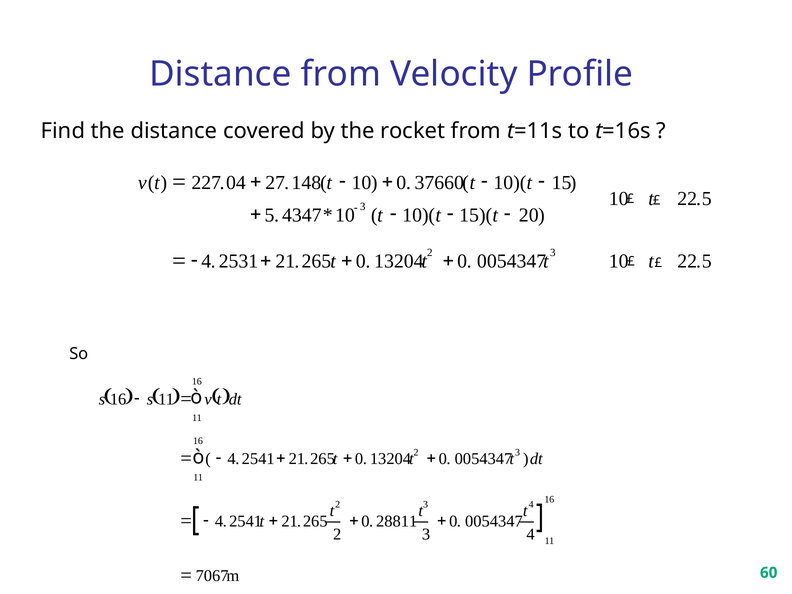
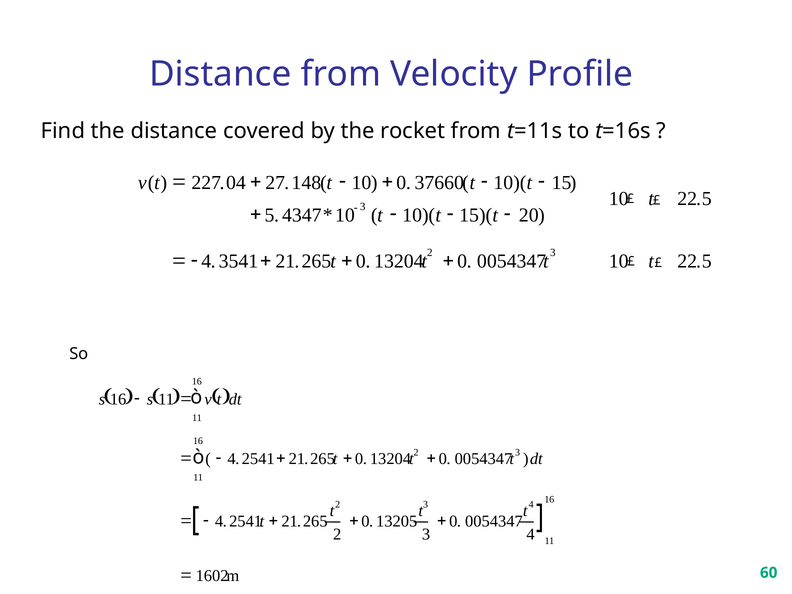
2531: 2531 -> 3541 (238, 261)
28811: 28811 -> 13205 (397, 521)
7067: 7067 -> 1602 (212, 576)
